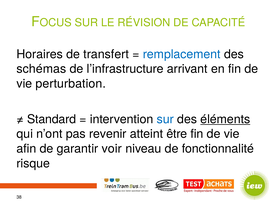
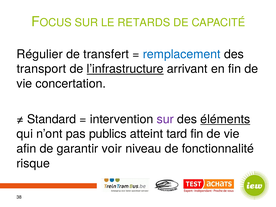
RÉVISION: RÉVISION -> RETARDS (144, 23)
Horaires: Horaires -> Régulier (40, 54)
schémas: schémas -> transport (41, 69)
l’infrastructure underline: none -> present (125, 69)
perturbation: perturbation -> concertation (71, 84)
sur colour: blue -> purple (165, 119)
revenir: revenir -> publics (108, 134)
être: être -> tard (177, 134)
